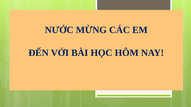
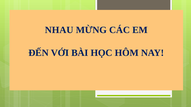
NƯỚC: NƯỚC -> NHAU (59, 30)
